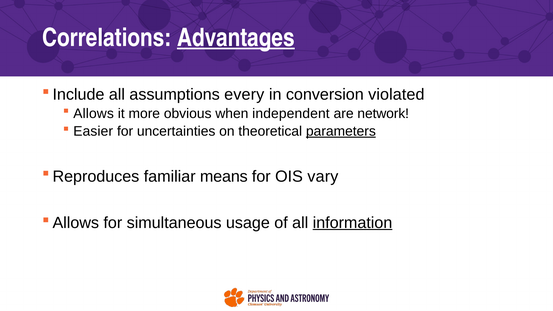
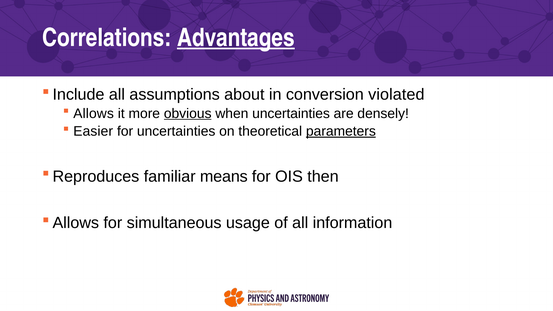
every: every -> about (244, 94)
obvious underline: none -> present (188, 113)
when independent: independent -> uncertainties (291, 113)
network: network -> densely (383, 113)
vary: vary -> then (323, 176)
information underline: present -> none (353, 223)
